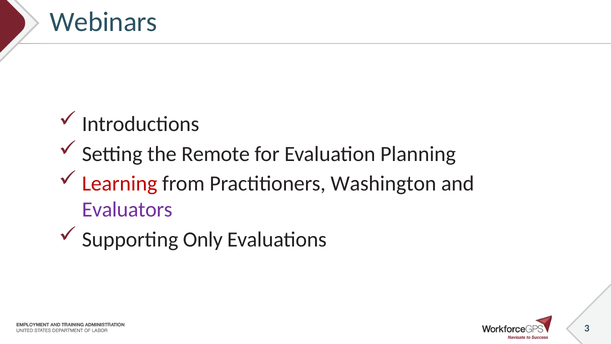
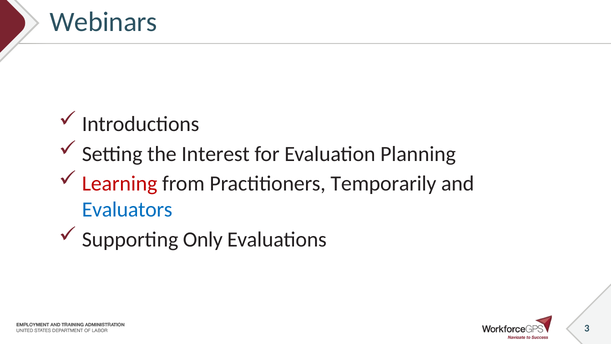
Remote: Remote -> Interest (216, 154)
Washington: Washington -> Temporarily (383, 184)
Evaluators colour: purple -> blue (127, 209)
